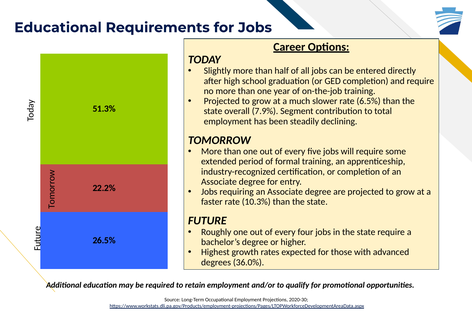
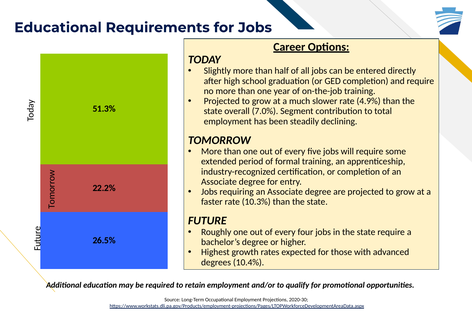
6.5%: 6.5% -> 4.9% (369, 101)
7.9%: 7.9% -> 7.0% (265, 111)
36.0%: 36.0% -> 10.4% (249, 262)
